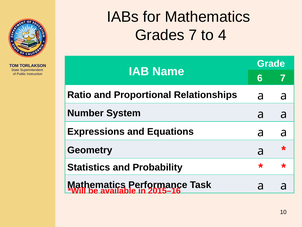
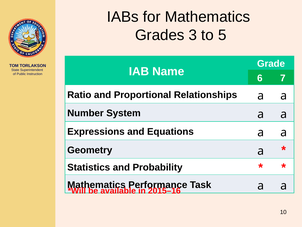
Grades 7: 7 -> 3 (193, 35)
4: 4 -> 5 (222, 35)
